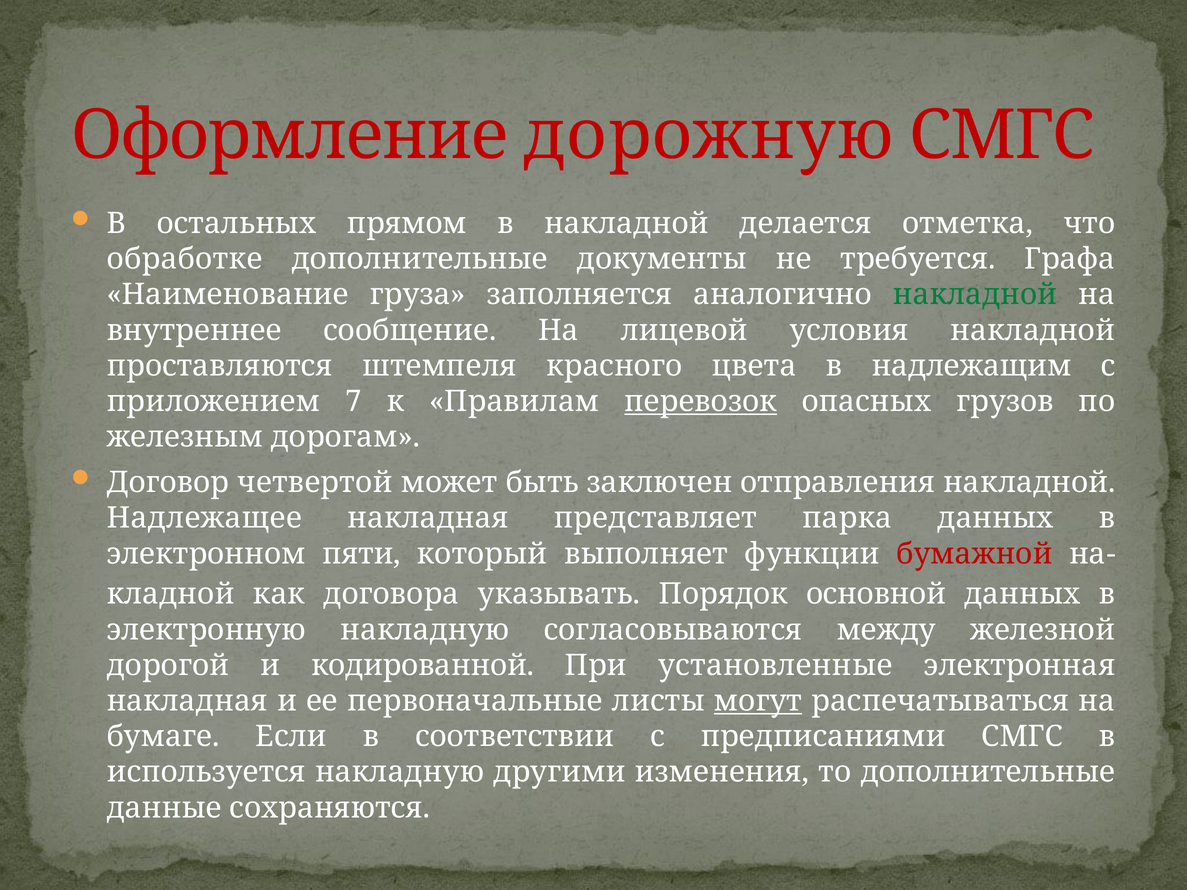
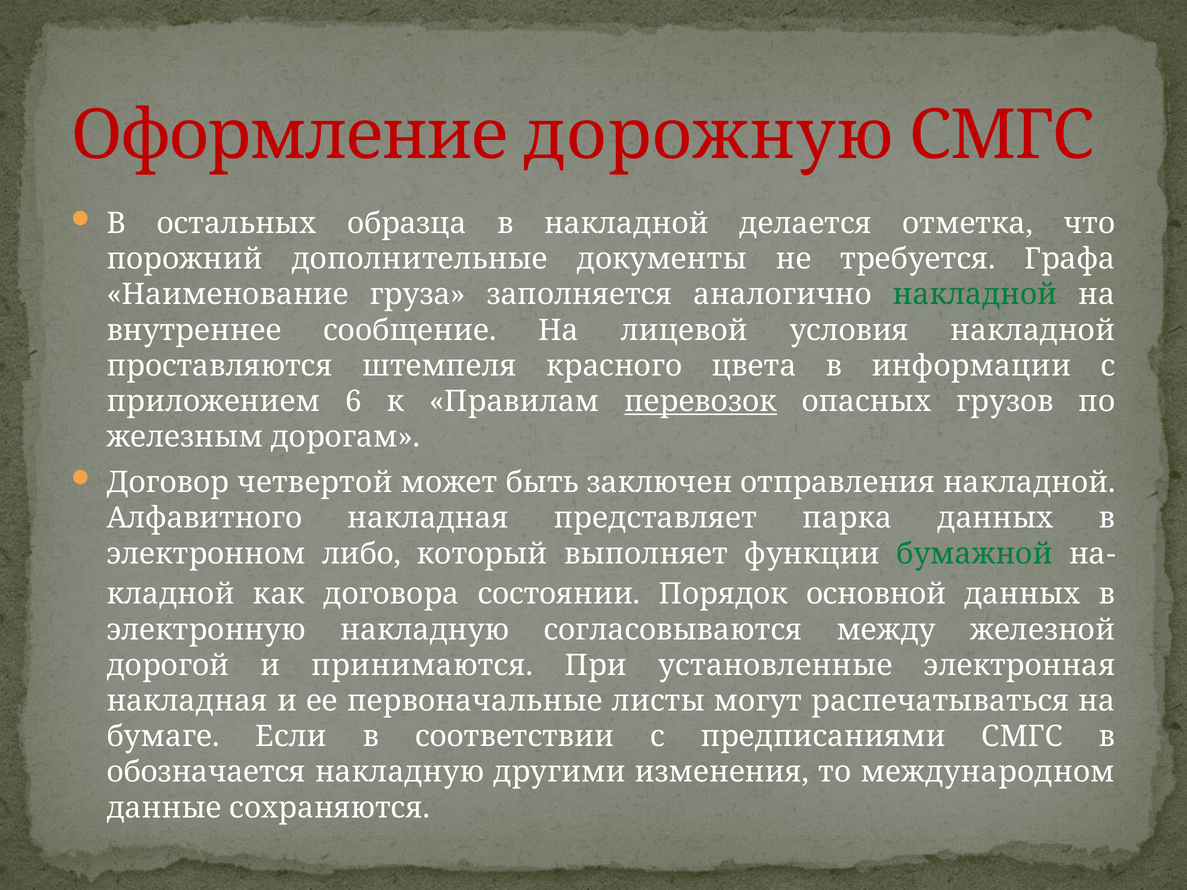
прямом: прямом -> образца (407, 224)
обработке: обработке -> порожний (185, 259)
надлежащим: надлежащим -> информации (971, 366)
7: 7 -> 6 (353, 402)
Надлежащее: Надлежащее -> Алфавитного (204, 518)
пяти: пяти -> либо (362, 554)
бумажной colour: red -> green (974, 554)
указывать: указывать -> состоянии (559, 594)
кодированной: кодированной -> принимаются (422, 666)
могут underline: present -> none (758, 701)
используется: используется -> обозначается (206, 772)
дополнительные: дополнительные -> международном (988, 772)
